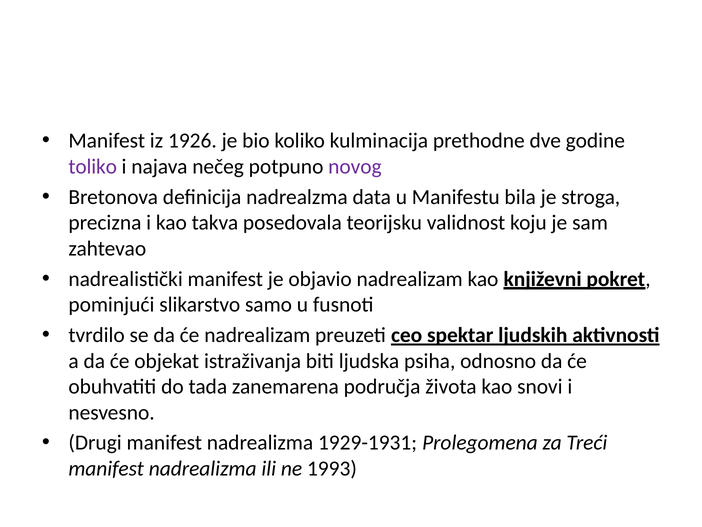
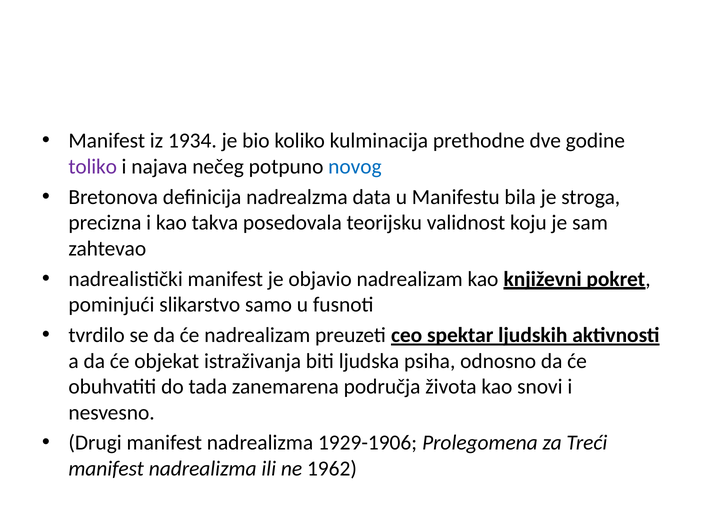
1926: 1926 -> 1934 (192, 141)
novog colour: purple -> blue (355, 166)
1929-1931: 1929-1931 -> 1929-1906 (368, 442)
1993: 1993 -> 1962 (332, 468)
